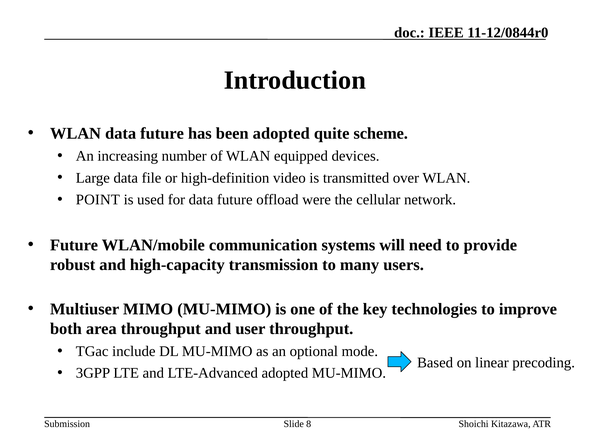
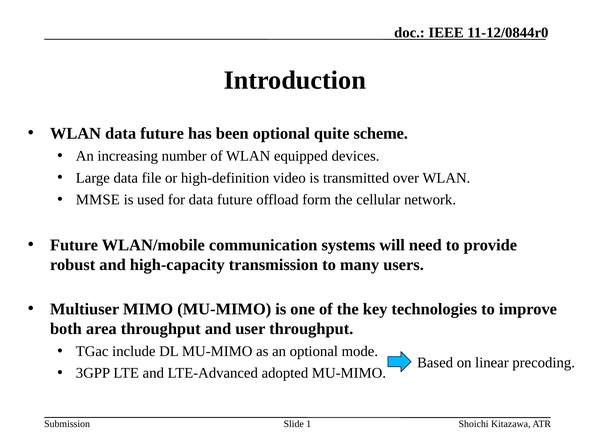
been adopted: adopted -> optional (281, 134)
POINT: POINT -> MMSE (98, 200)
were: were -> form (317, 200)
8: 8 -> 1 (309, 424)
